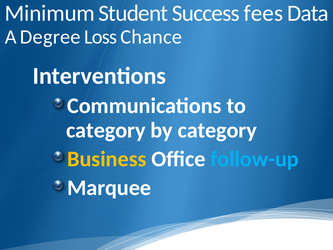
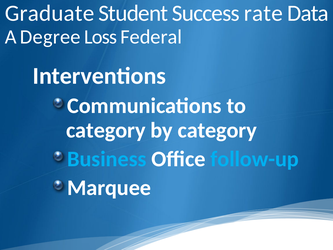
Minimum: Minimum -> Graduate (50, 13)
fees: fees -> rate (263, 13)
Chance: Chance -> Federal (151, 37)
Business colour: yellow -> light blue (107, 159)
